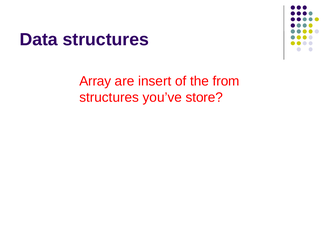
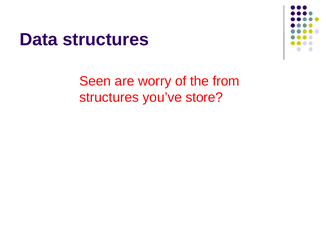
Array: Array -> Seen (95, 81)
insert: insert -> worry (155, 81)
